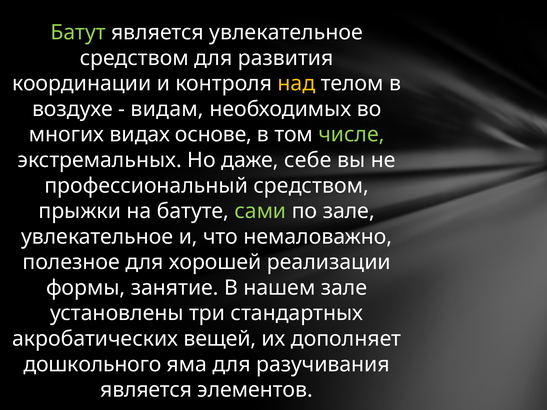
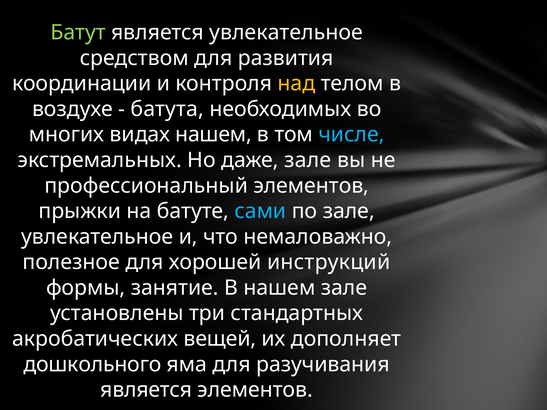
видам: видам -> батута (167, 109)
видах основе: основе -> нашем (213, 135)
числе colour: light green -> light blue (352, 135)
даже себе: себе -> зале (308, 160)
профессиональный средством: средством -> элементов (311, 186)
сами colour: light green -> light blue (260, 211)
реализации: реализации -> инструкций (329, 262)
